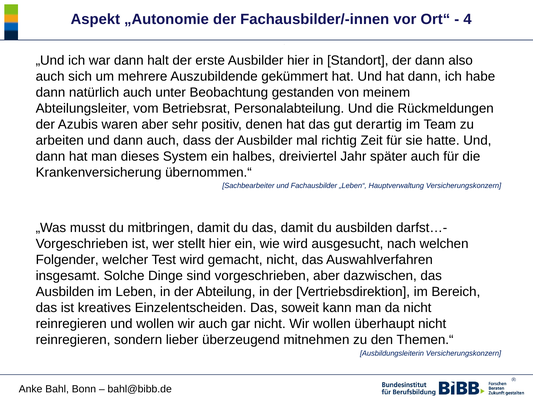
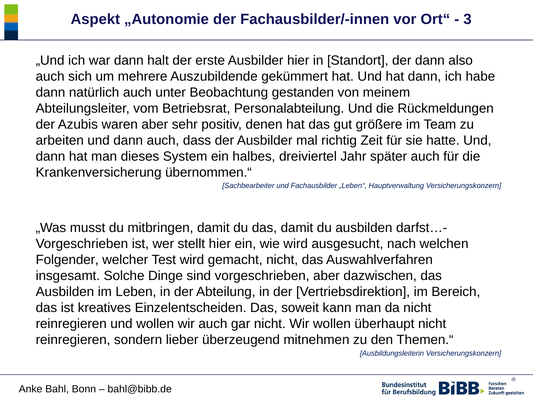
4: 4 -> 3 (467, 19)
derartig: derartig -> größere (379, 124)
